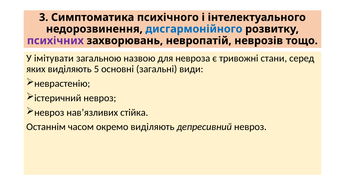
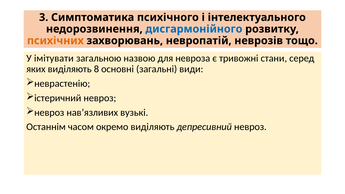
психічних colour: purple -> orange (55, 41)
5: 5 -> 8 (96, 69)
стійка: стійка -> вузькі (134, 112)
